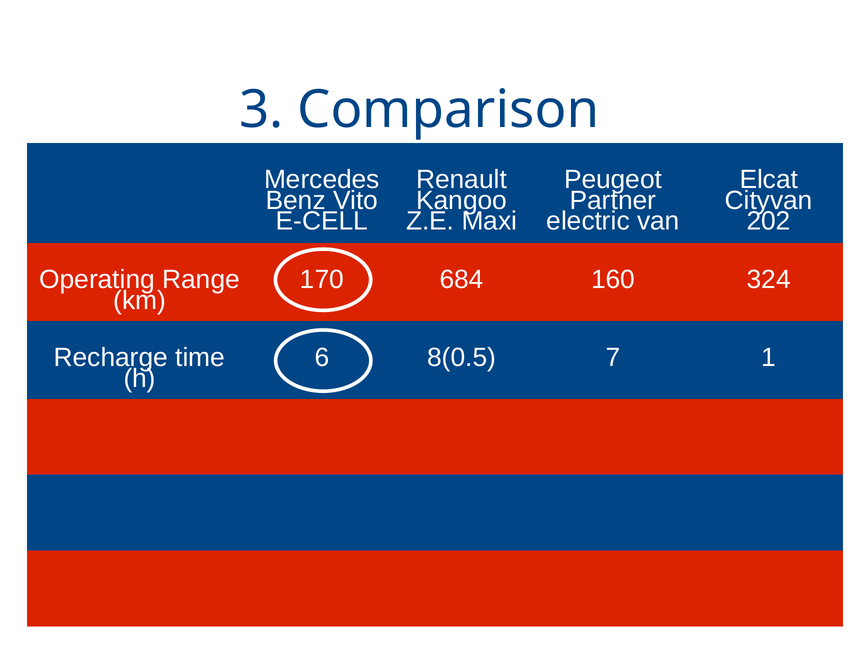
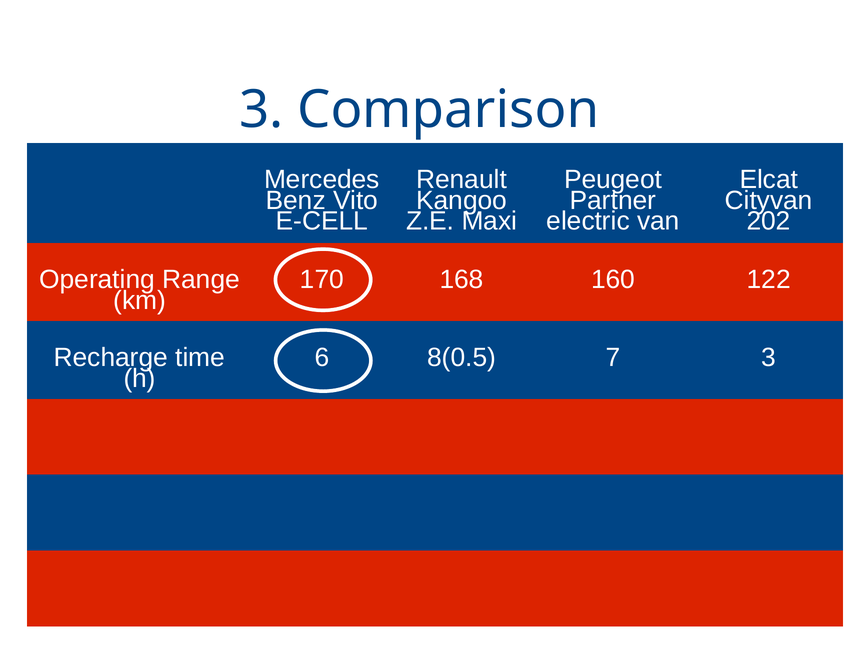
684: 684 -> 168 (462, 280)
324: 324 -> 122 (769, 280)
7 1: 1 -> 3 (769, 358)
